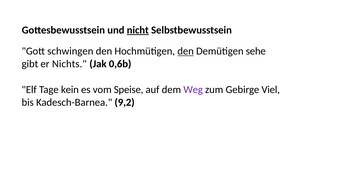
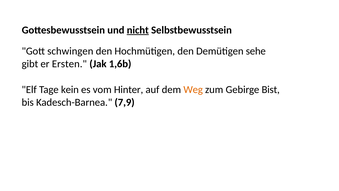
den underline: present -> none (186, 51)
Nichts: Nichts -> Ersten (69, 64)
0,6b: 0,6b -> 1,6b (120, 64)
Speise: Speise -> Hinter (129, 90)
Weg colour: purple -> orange (193, 90)
Viel: Viel -> Bist (271, 90)
9,2: 9,2 -> 7,9 (125, 102)
